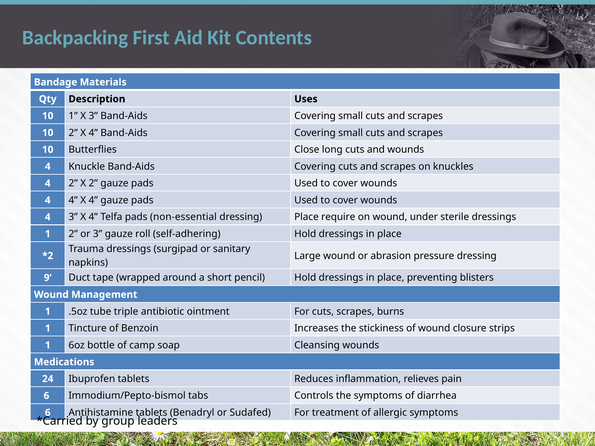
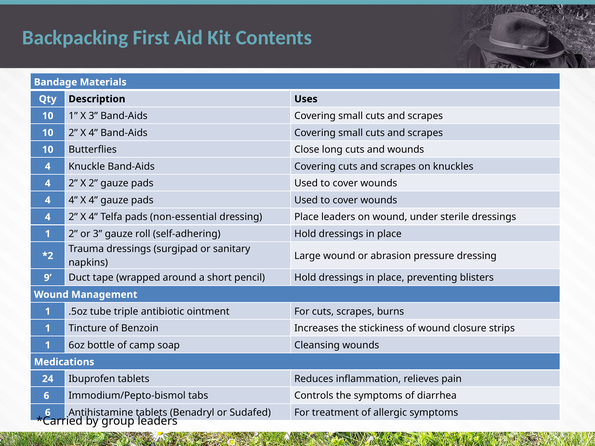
3: 3 -> 2 (73, 217)
Place require: require -> leaders (338, 217)
